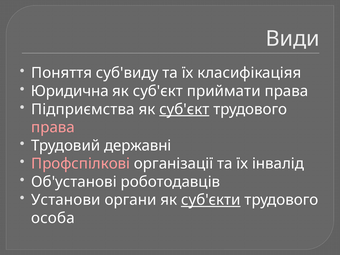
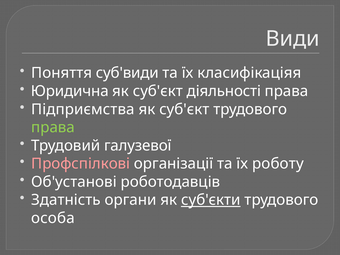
суб'виду: суб'виду -> суб'види (127, 73)
приймати: приймати -> діяльності (224, 91)
суб'єкт underline: present -> none (184, 109)
права colour: pink -> light green (53, 127)
державні: державні -> галузевої (138, 146)
інвалід: інвалід -> роботу (278, 164)
Установи: Установи -> Здатність (66, 200)
